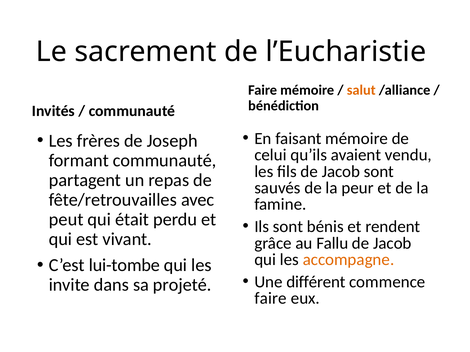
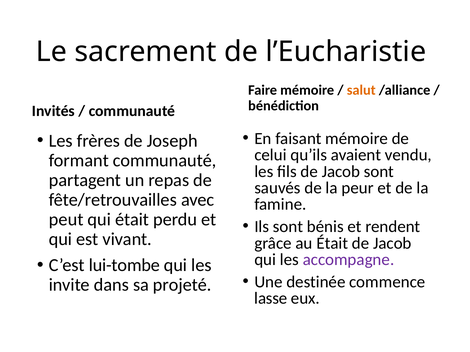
au Fallu: Fallu -> Était (332, 244)
accompagne colour: orange -> purple (348, 260)
différent: différent -> destinée (316, 282)
faire: faire -> lasse (271, 299)
